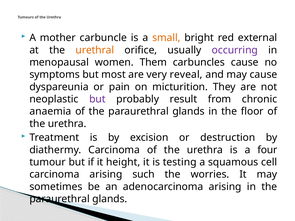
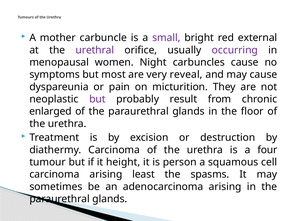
small colour: orange -> purple (166, 38)
urethral colour: orange -> purple (95, 50)
Them: Them -> Night (153, 62)
anaemia: anaemia -> enlarged (50, 112)
testing: testing -> person (180, 162)
such: such -> least (144, 175)
worries: worries -> spasms (210, 175)
